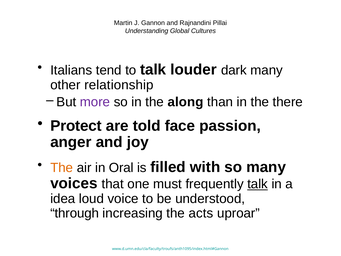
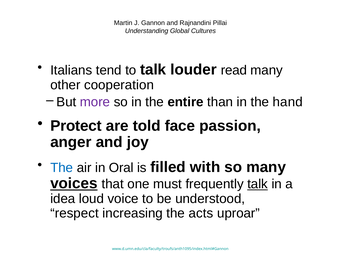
dark: dark -> read (234, 70)
relationship: relationship -> cooperation (119, 85)
along: along -> entire (186, 102)
there: there -> hand (288, 102)
The colour: orange -> blue (62, 168)
voices underline: none -> present (74, 183)
through: through -> respect (75, 213)
